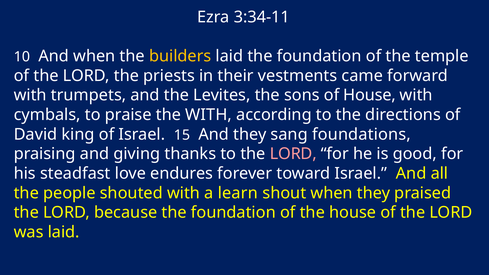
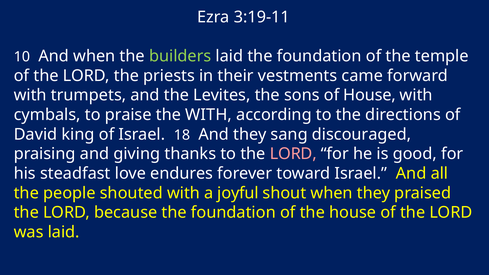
3:34-11: 3:34-11 -> 3:19-11 (262, 17)
builders colour: yellow -> light green (180, 56)
15: 15 -> 18 (182, 135)
foundations: foundations -> discouraged (362, 134)
learn: learn -> joyful (238, 193)
